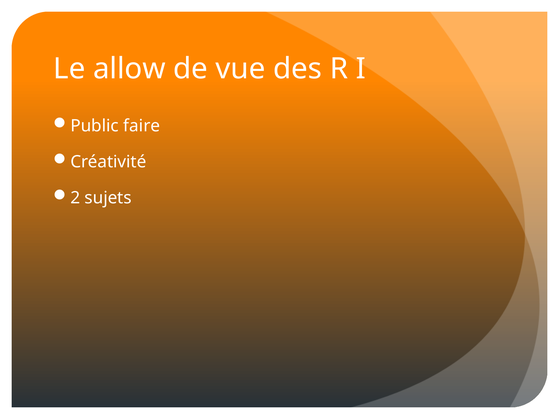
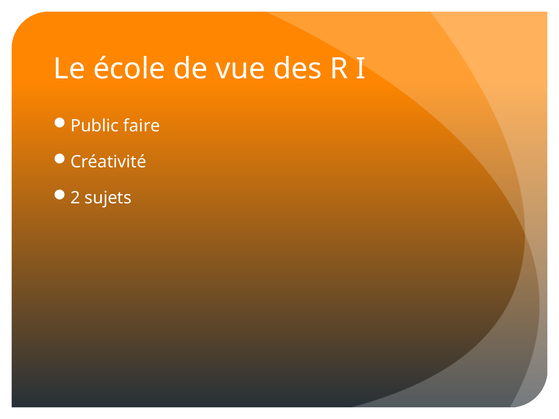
allow: allow -> école (129, 69)
